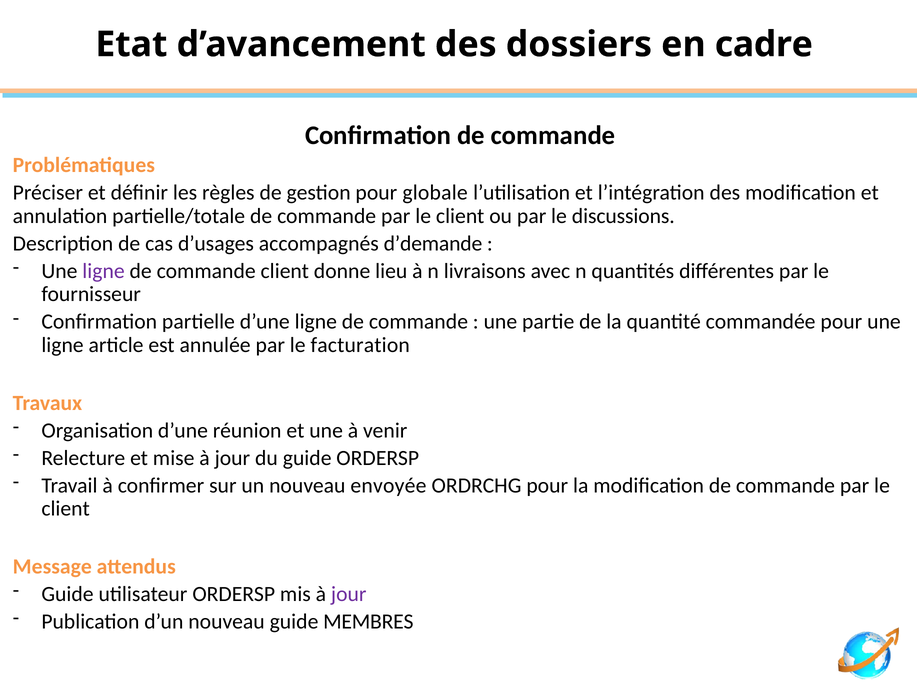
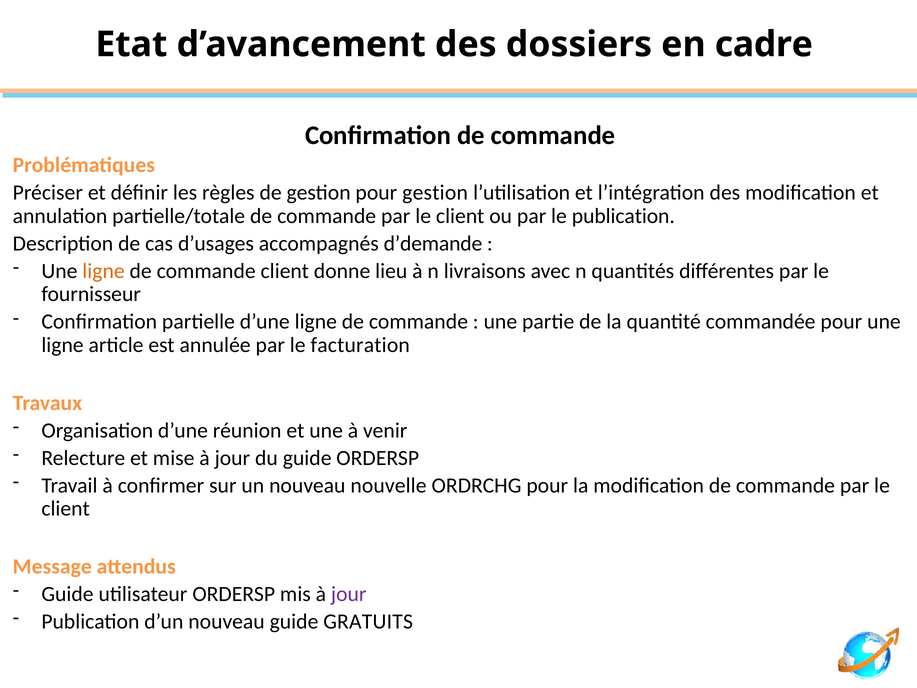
pour globale: globale -> gestion (435, 192)
le discussions: discussions -> publication (623, 216)
ligne colour: purple -> orange (104, 271)
envoyée: envoyée -> nouvelle (389, 485)
MEMBRES: MEMBRES -> GRATUITS (368, 621)
